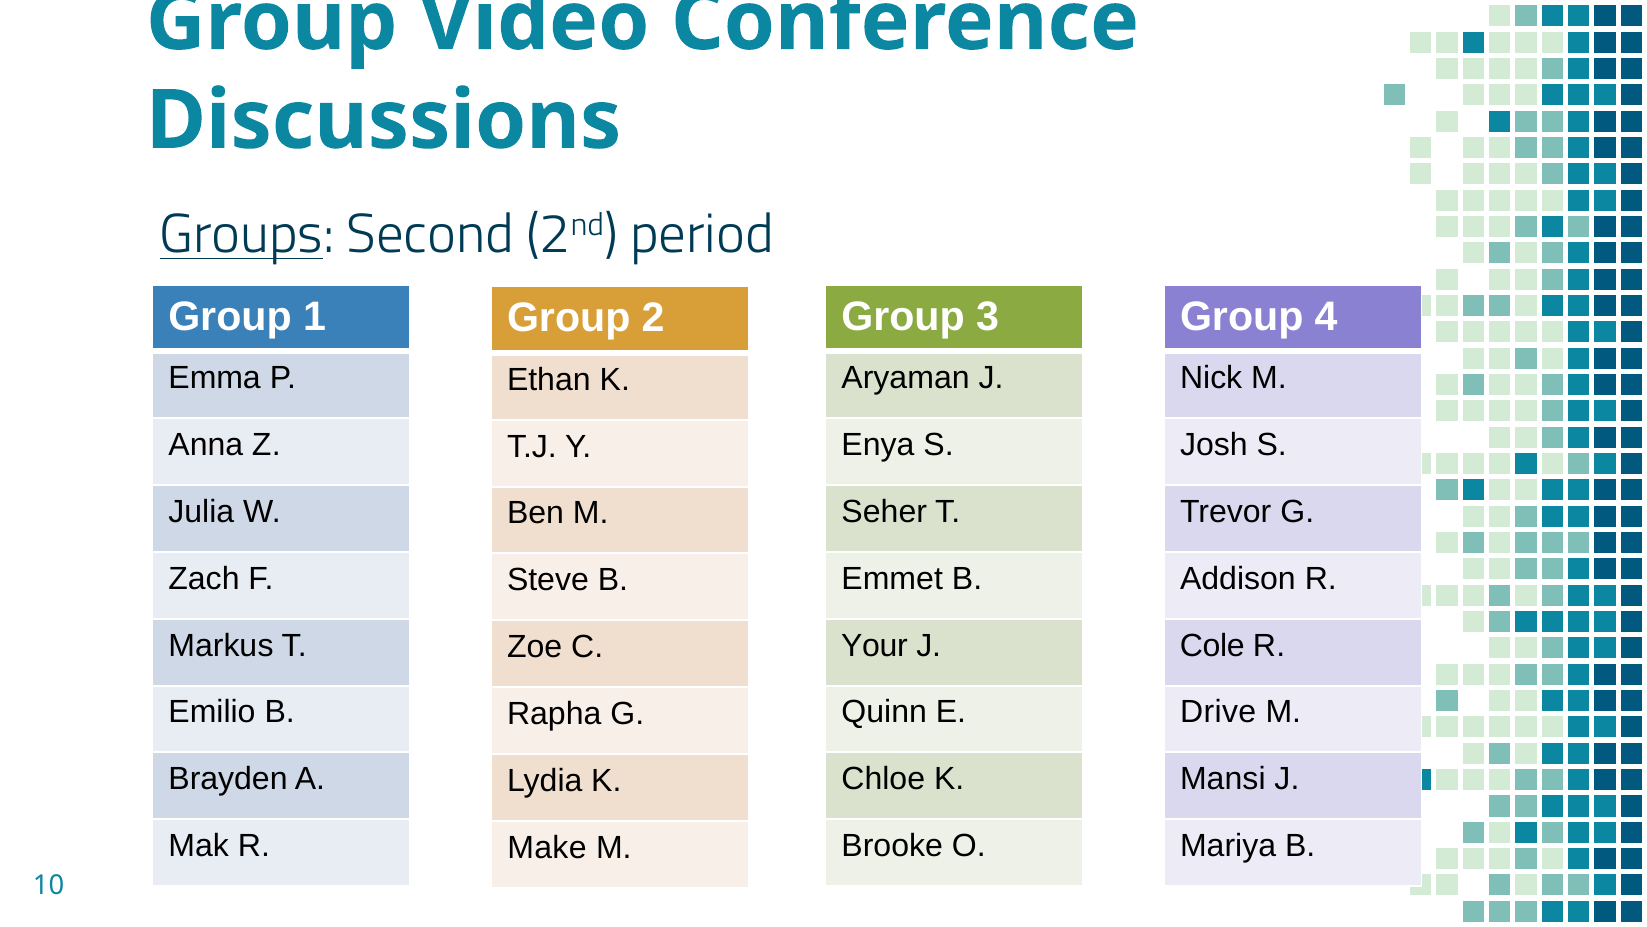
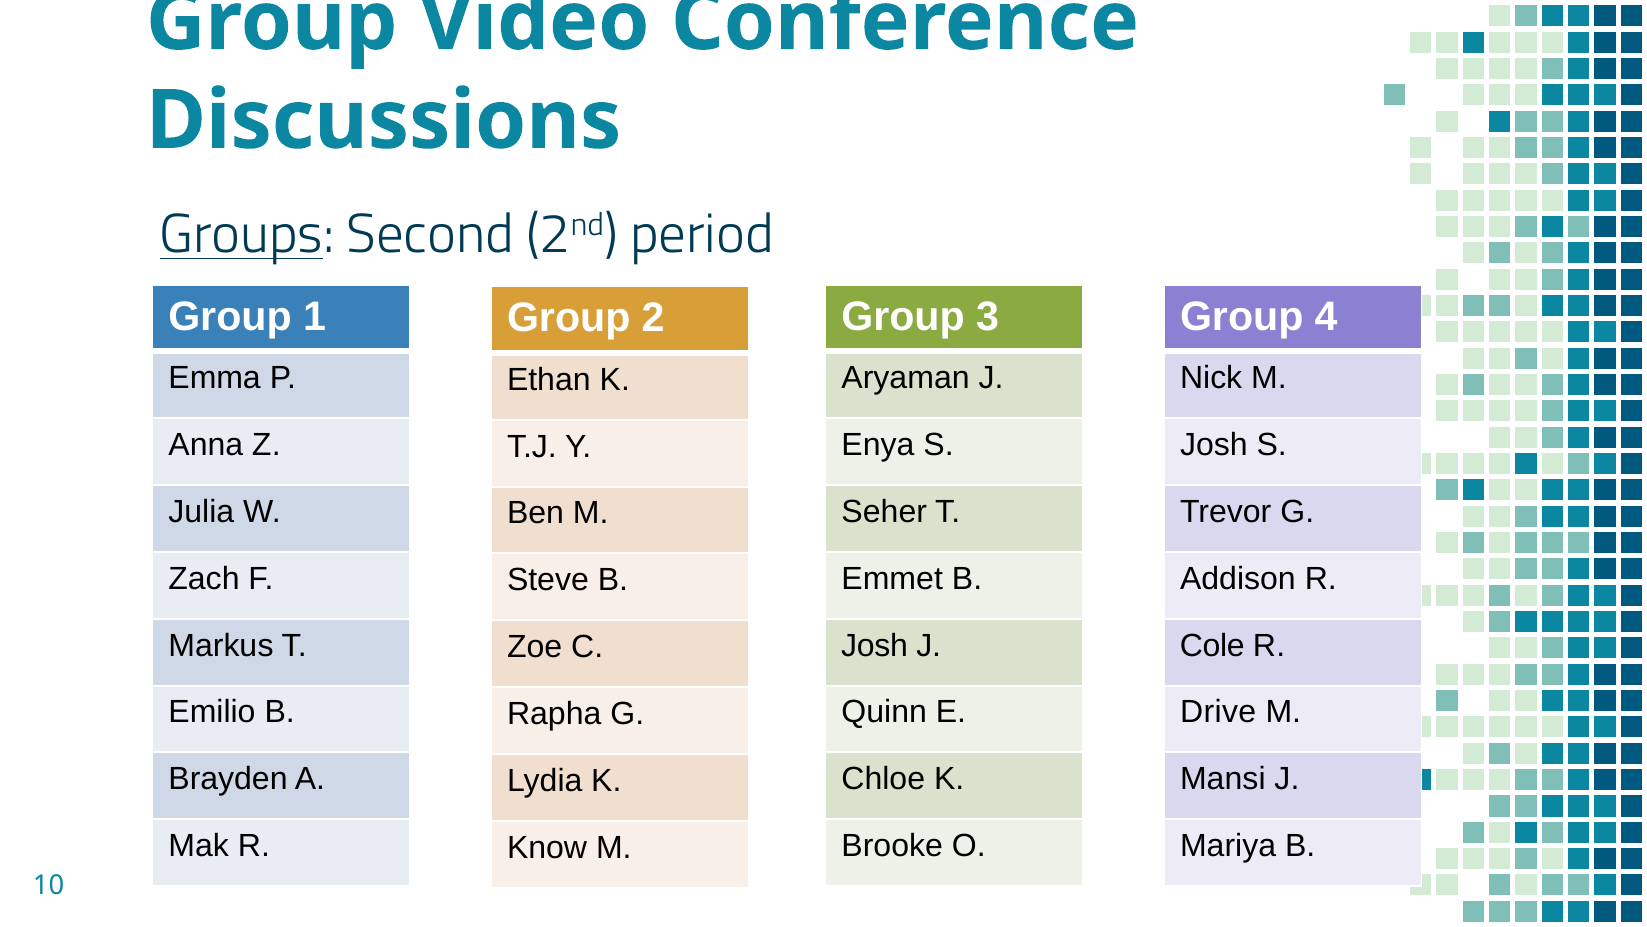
Your: Your -> Josh (875, 645)
Make: Make -> Know (547, 847)
